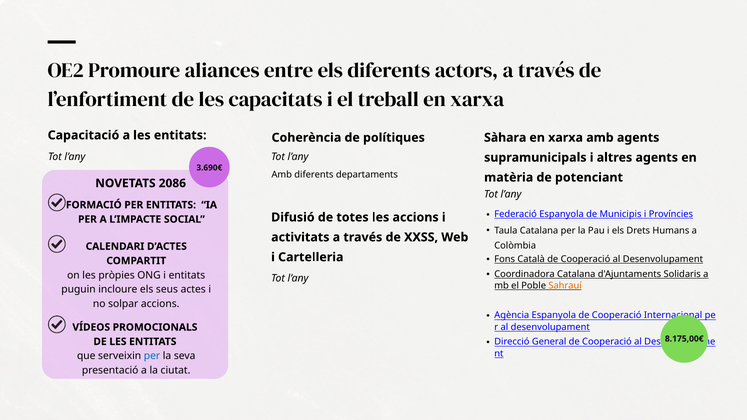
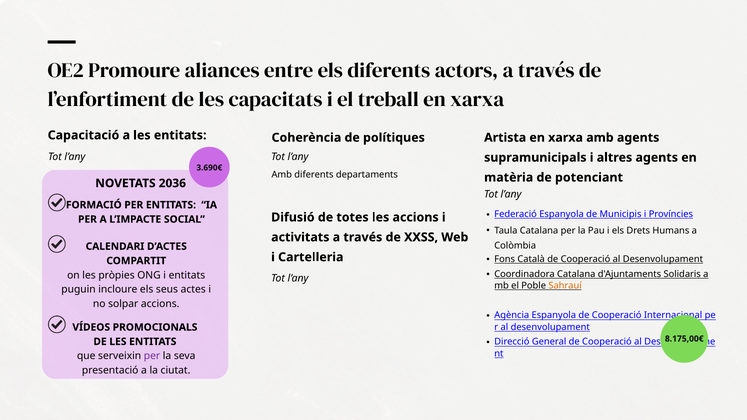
Sàhara: Sàhara -> Artista (505, 138)
2086: 2086 -> 2036 (172, 183)
per colour: blue -> purple (152, 356)
